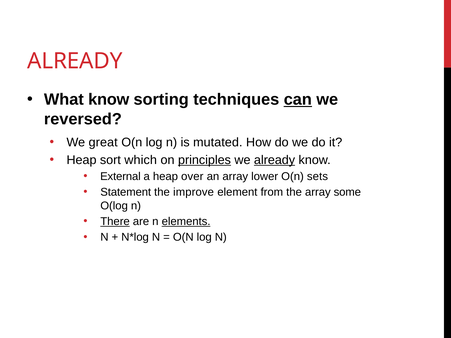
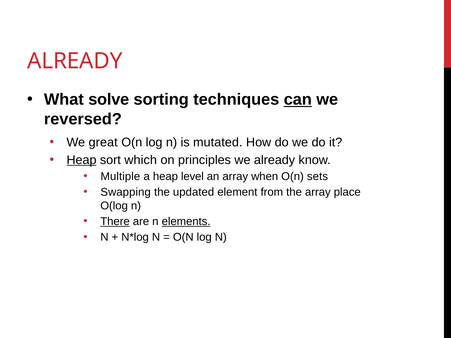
What know: know -> solve (109, 100)
Heap underline: none -> present (82, 160)
principles underline: present -> none (204, 160)
already underline: present -> none (275, 160)
External: External -> Multiple (120, 177)
over: over -> level (192, 177)
lower: lower -> when (265, 177)
Statement: Statement -> Swapping (126, 192)
improve: improve -> updated (194, 192)
some: some -> place (347, 192)
